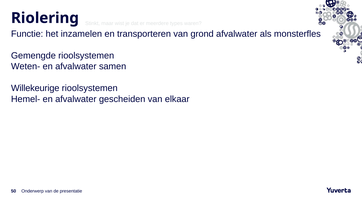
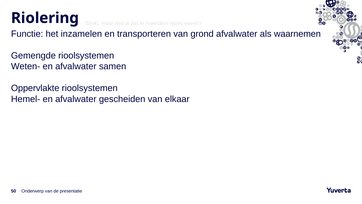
monsterfles: monsterfles -> waarnemen (297, 34)
Willekeurige: Willekeurige -> Oppervlakte (35, 88)
